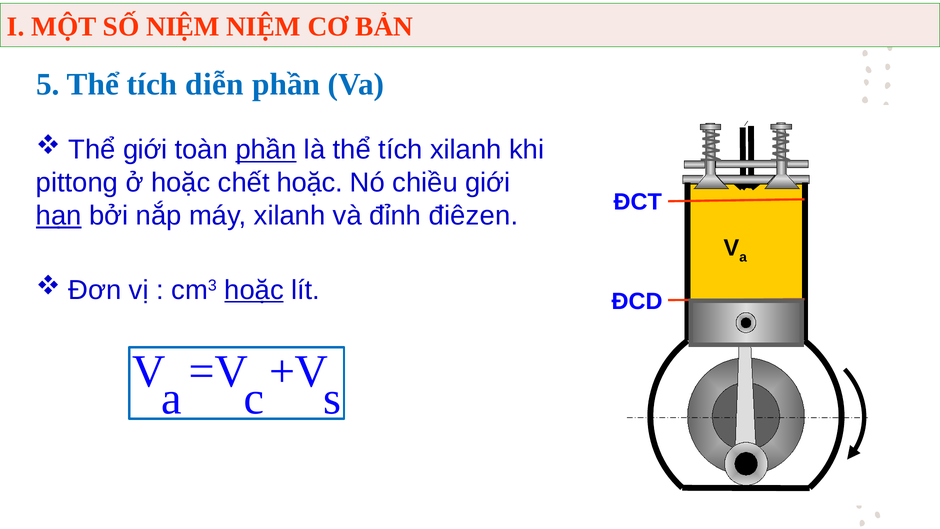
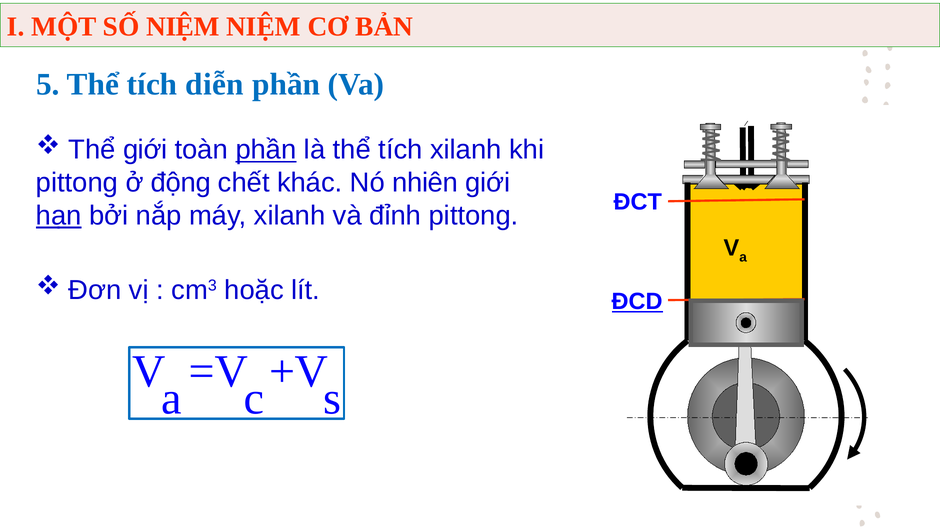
ở hoặc: hoặc -> động (181, 183)
chết hoặc: hoặc -> khác (310, 183)
chiều: chiều -> nhiên (425, 183)
đỉnh điêzen: điêzen -> pittong (474, 216)
hoặc underline: present -> none (254, 290)
ĐCD underline: none -> present (637, 301)
